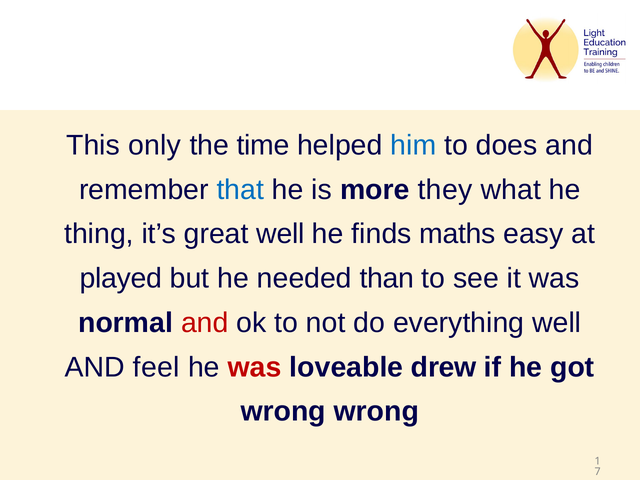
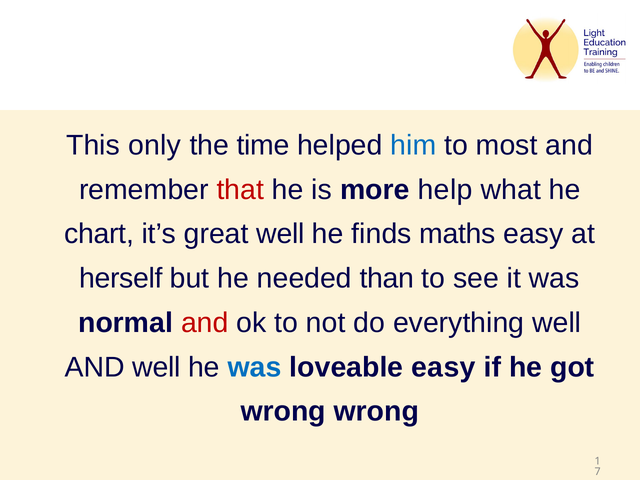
does: does -> most (507, 145)
that colour: blue -> red (240, 190)
they: they -> help (445, 190)
thing: thing -> chart (99, 234)
played: played -> herself (121, 278)
AND feel: feel -> well (157, 367)
was colour: red -> blue (255, 367)
loveable drew: drew -> easy (443, 367)
